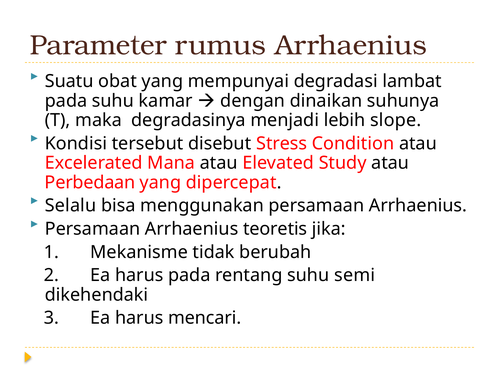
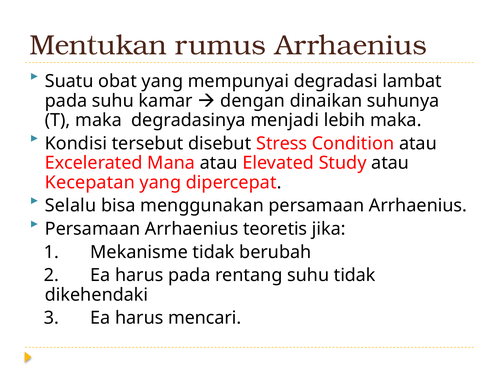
Parameter: Parameter -> Mentukan (98, 45)
lebih slope: slope -> maka (396, 120)
Perbedaan: Perbedaan -> Kecepatan (90, 182)
suhu semi: semi -> tidak (355, 275)
